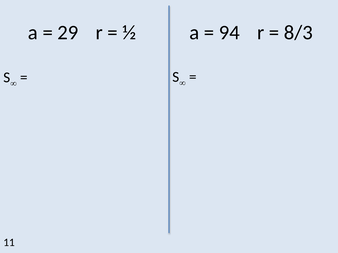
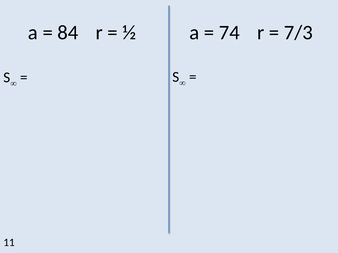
29: 29 -> 84 (68, 33)
94: 94 -> 74 (229, 33)
8/3: 8/3 -> 7/3 (298, 33)
